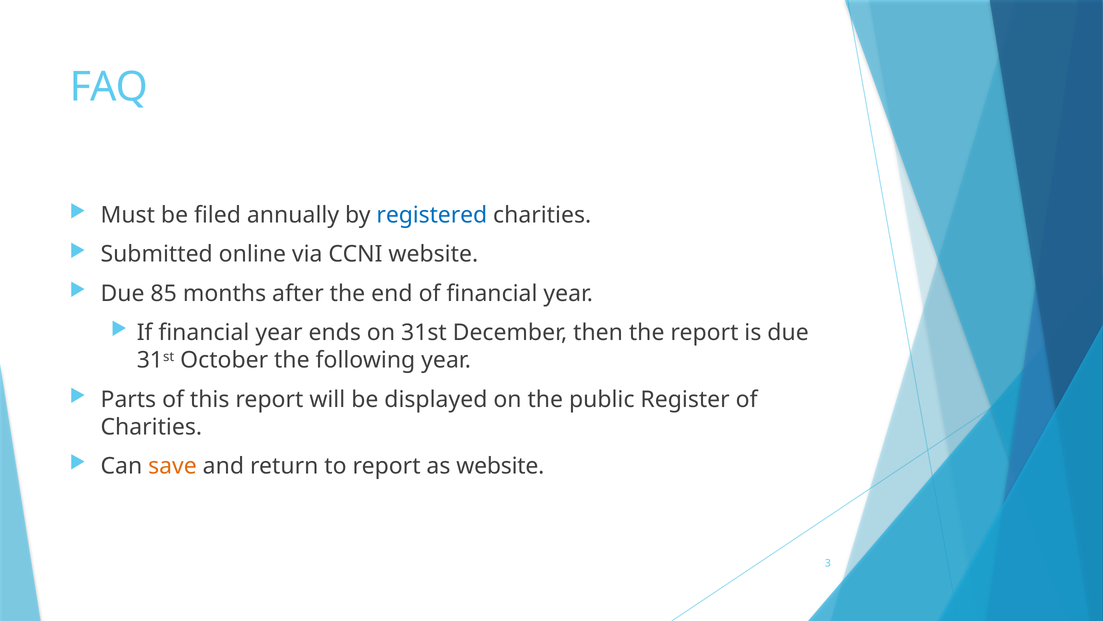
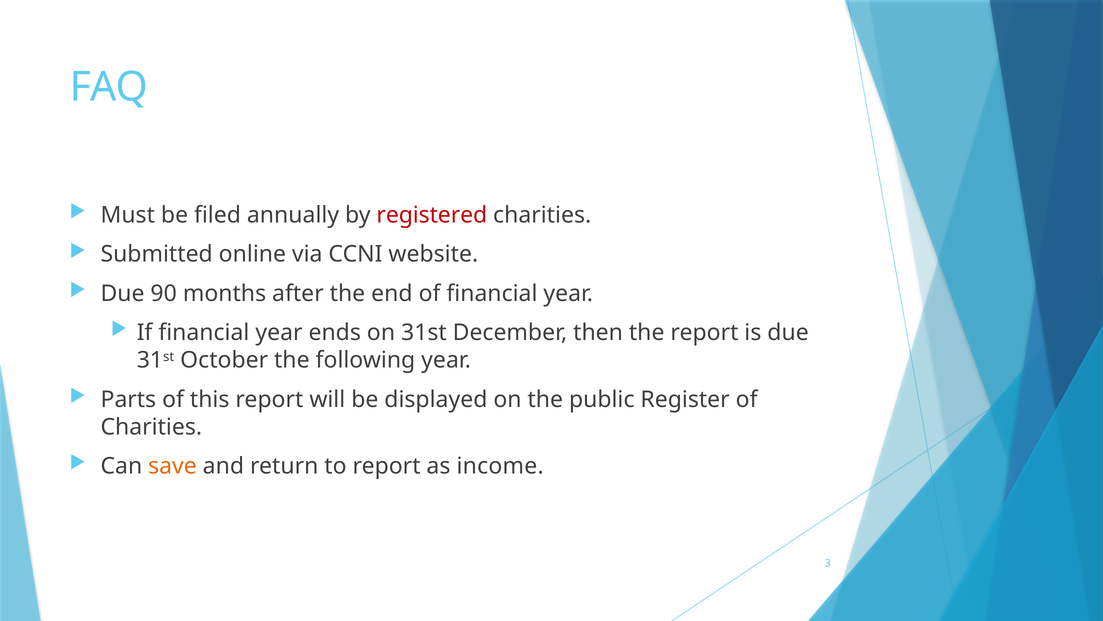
registered colour: blue -> red (432, 215)
85: 85 -> 90 (164, 293)
as website: website -> income (500, 466)
